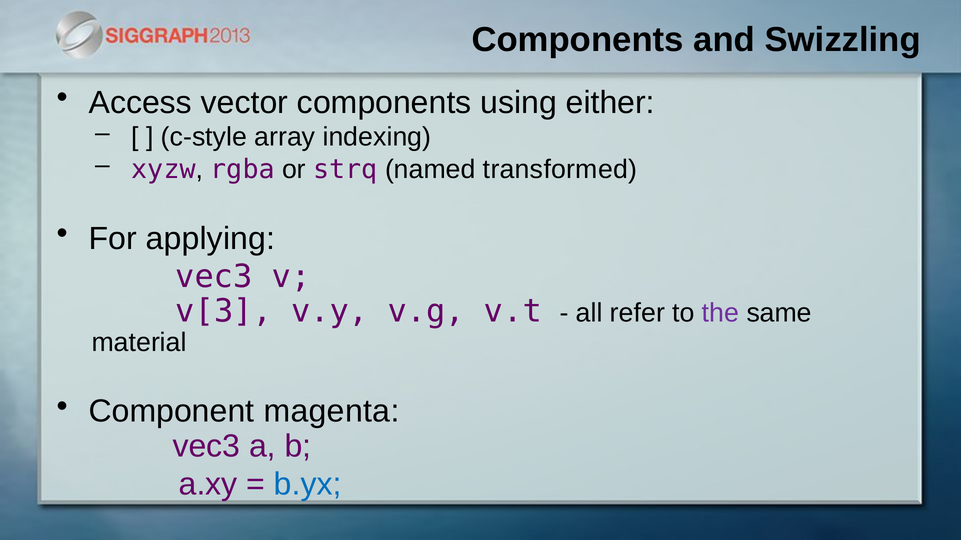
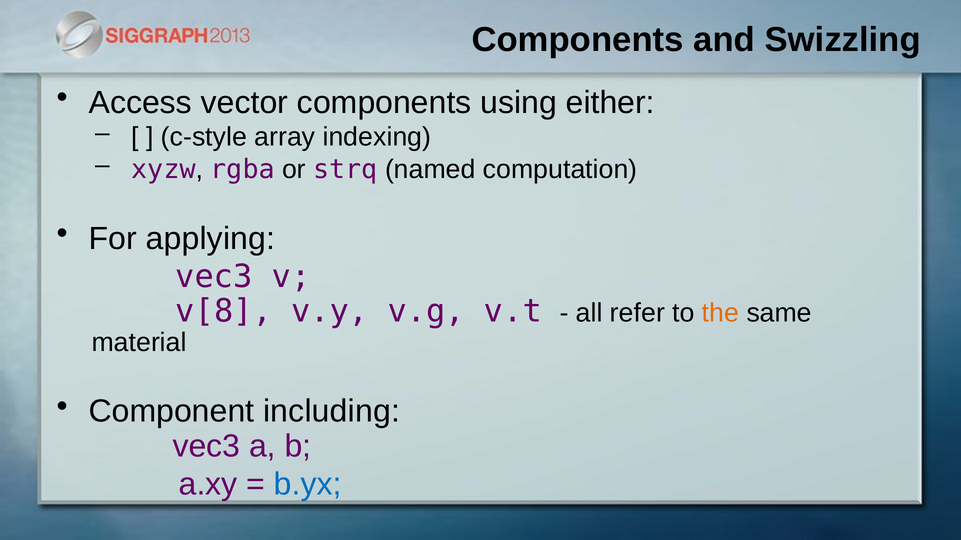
transformed: transformed -> computation (560, 170)
v[3: v[3 -> v[8 (224, 312)
the colour: purple -> orange (721, 313)
magenta: magenta -> including (332, 412)
